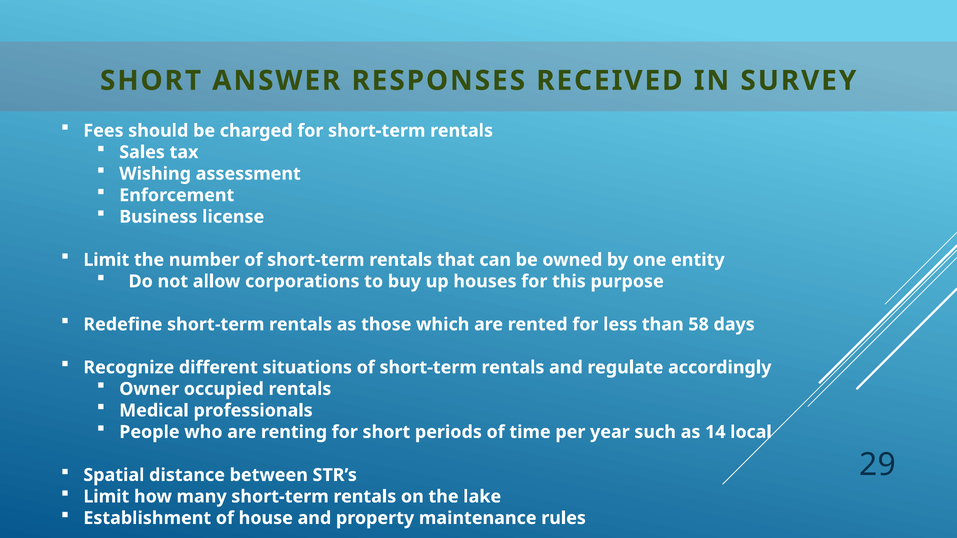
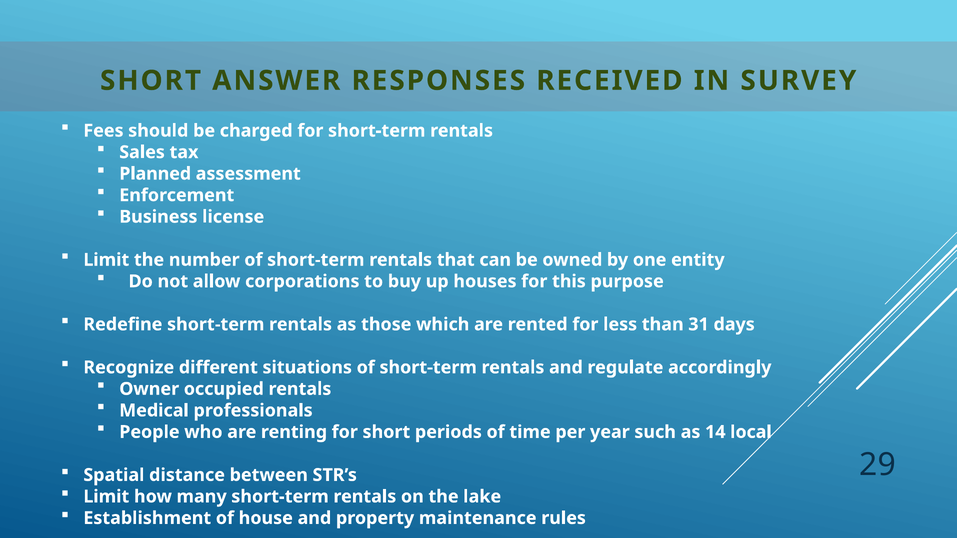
Wishing: Wishing -> Planned (155, 174)
58: 58 -> 31 (699, 325)
